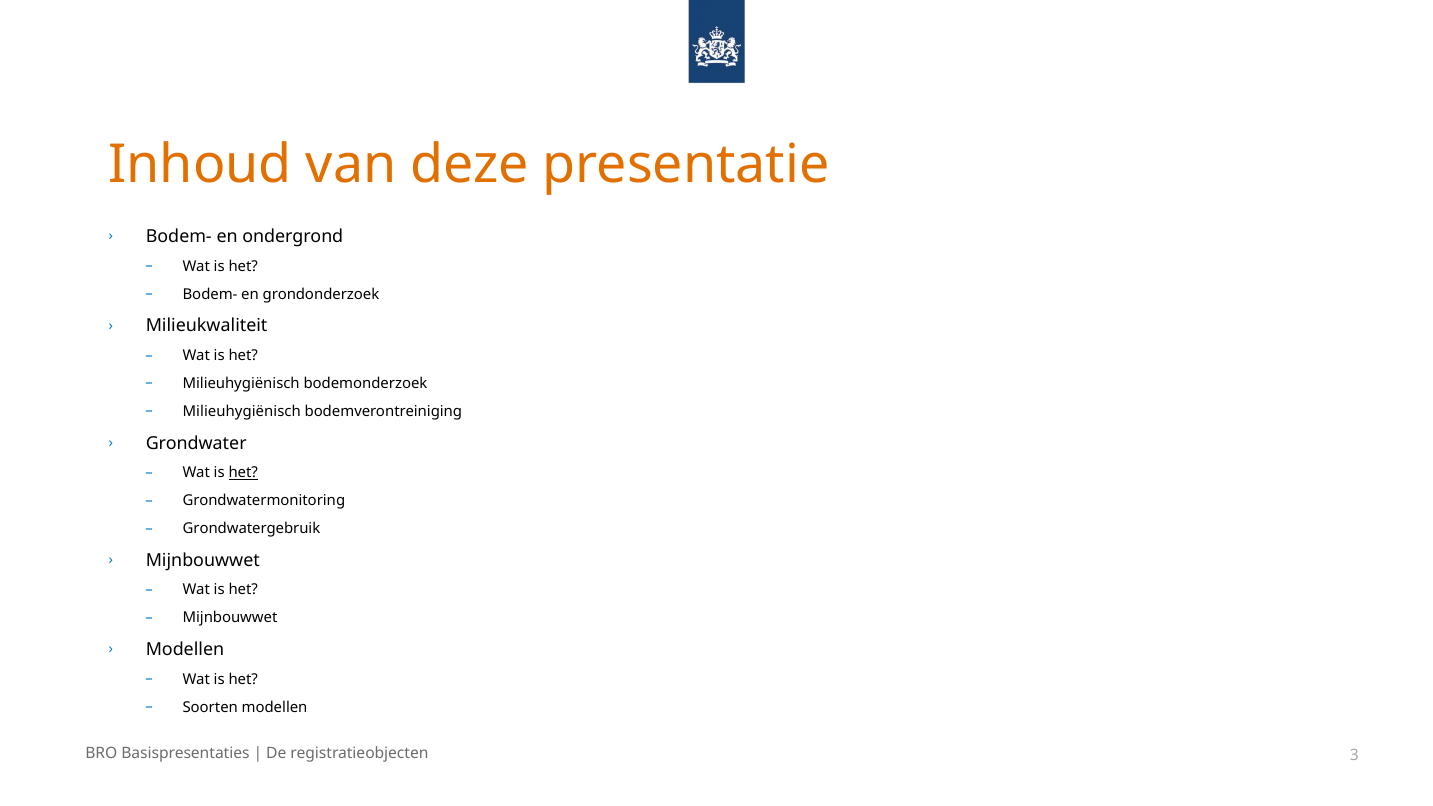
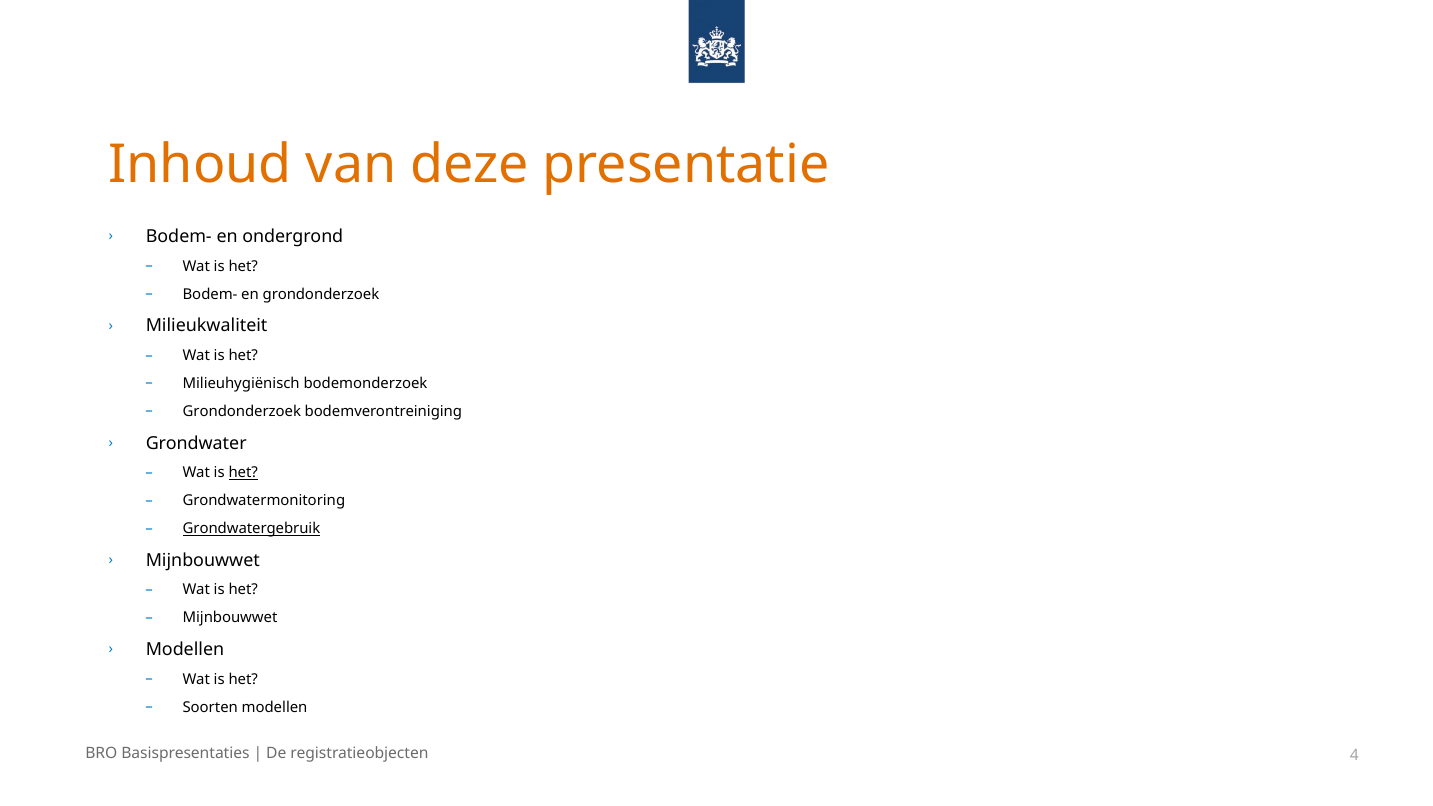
Milieuhygiënisch: Milieuhygiënisch -> Grondonderzoek (242, 411)
Grondwatergebruik underline: none -> present (251, 529)
3: 3 -> 4 (1354, 755)
